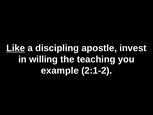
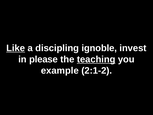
apostle: apostle -> ignoble (99, 48)
willing: willing -> please (43, 59)
teaching underline: none -> present (96, 59)
